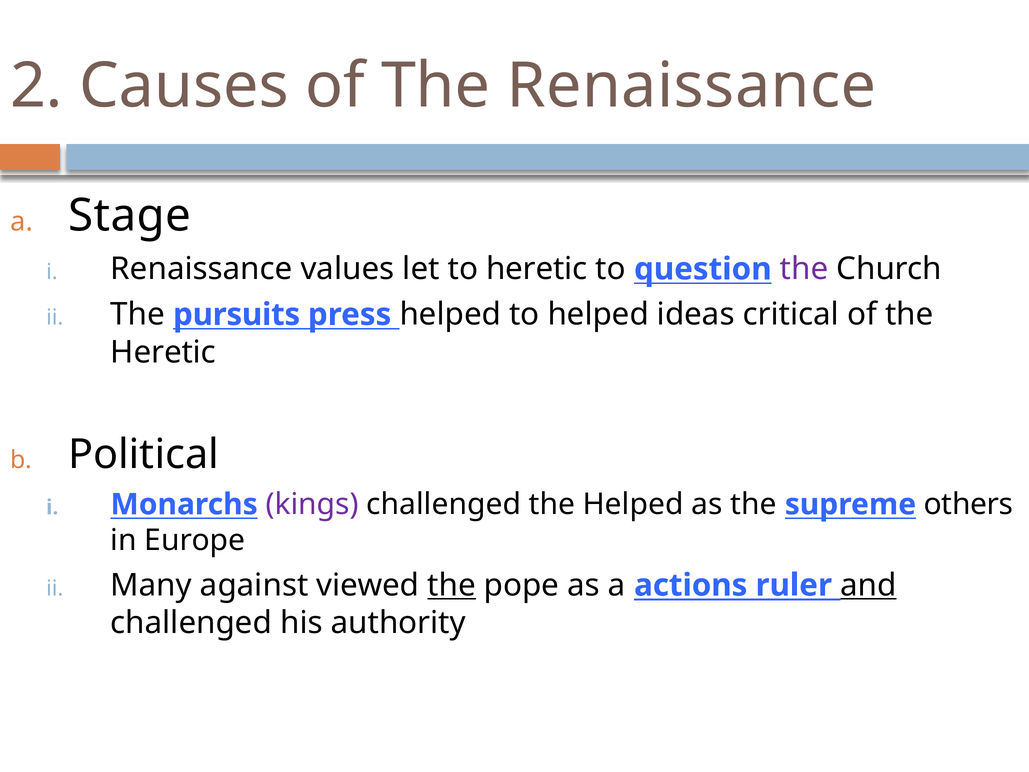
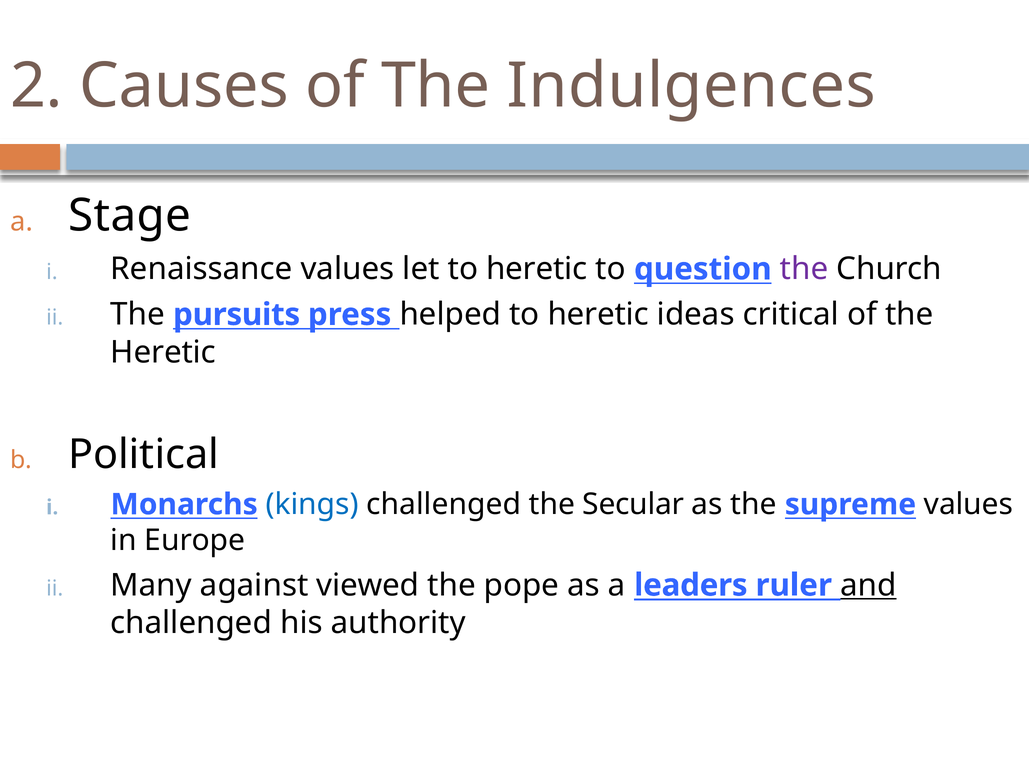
The Renaissance: Renaissance -> Indulgences (691, 86)
helped to helped: helped -> heretic (598, 314)
kings colour: purple -> blue (312, 504)
the Helped: Helped -> Secular (633, 504)
supreme others: others -> values (968, 504)
the underline: present -> none (452, 585)
actions: actions -> leaders (691, 585)
